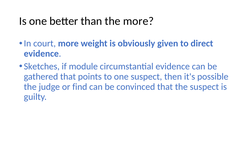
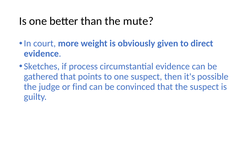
the more: more -> mute (138, 21)
module: module -> process (83, 67)
